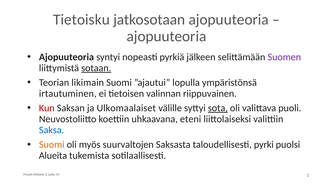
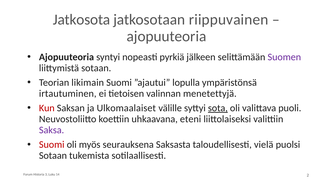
Tietoisku: Tietoisku -> Jatkosota (82, 20)
jatkosotaan ajopuuteoria: ajopuuteoria -> riippuvainen (229, 20)
sotaan underline: present -> none (96, 68)
riippuvainen: riippuvainen -> menetettyjä (210, 94)
Saksa colour: blue -> purple (52, 130)
Suomi colour: orange -> red (52, 145)
suurvaltojen: suurvaltojen -> seurauksena (128, 145)
pyrki: pyrki -> vielä (264, 145)
Alueita: Alueita -> Sotaan (53, 156)
